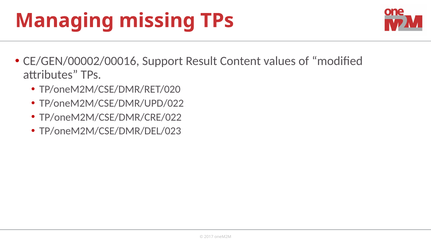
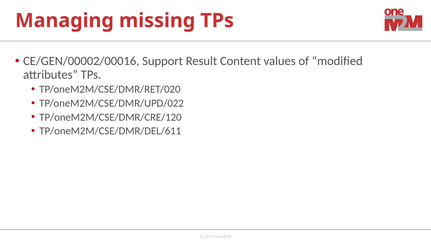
TP/oneM2M/CSE/DMR/CRE/022: TP/oneM2M/CSE/DMR/CRE/022 -> TP/oneM2M/CSE/DMR/CRE/120 (110, 117)
TP/oneM2M/CSE/DMR/DEL/023: TP/oneM2M/CSE/DMR/DEL/023 -> TP/oneM2M/CSE/DMR/DEL/611 (110, 131)
